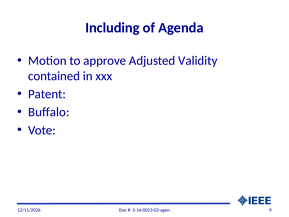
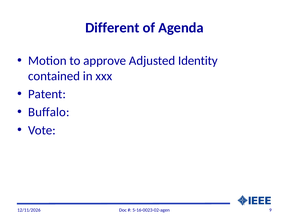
Including: Including -> Different (112, 28)
Validity: Validity -> Identity (198, 61)
